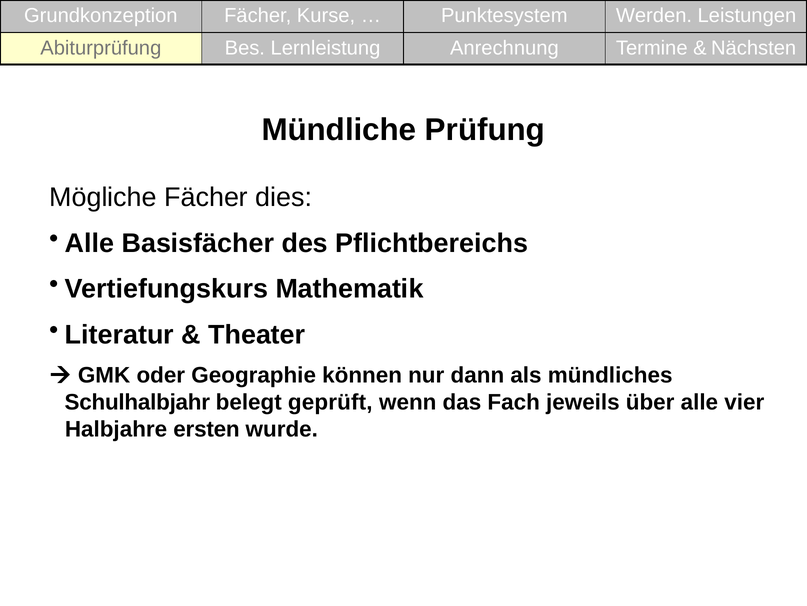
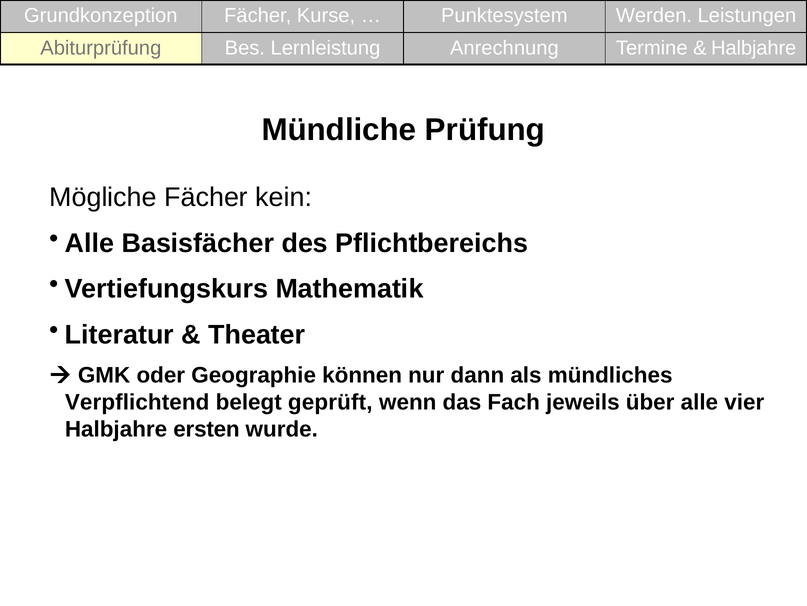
Nächsten: Nächsten -> Halbjahre (754, 48)
dies: dies -> kein (284, 197)
Schulhalbjahr: Schulhalbjahr -> Verpflichtend (137, 402)
